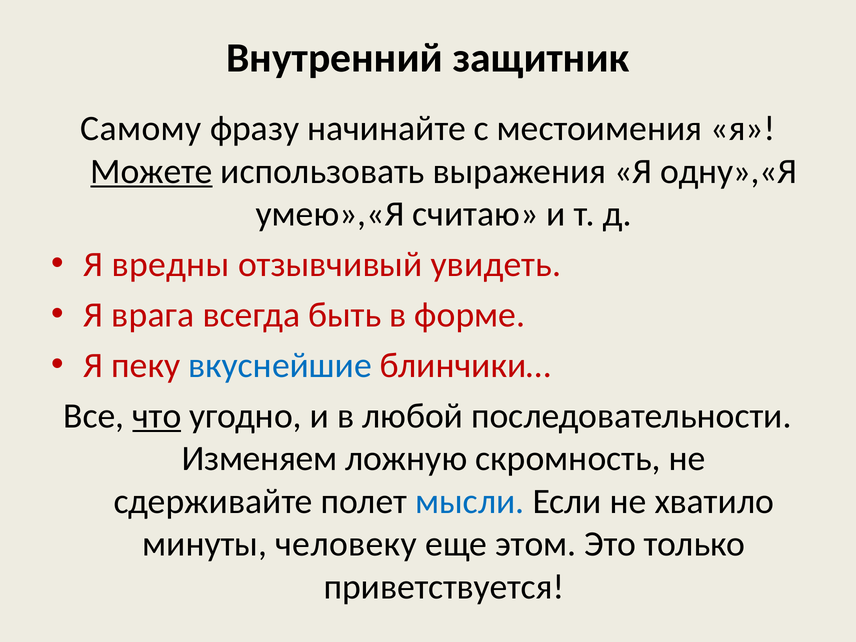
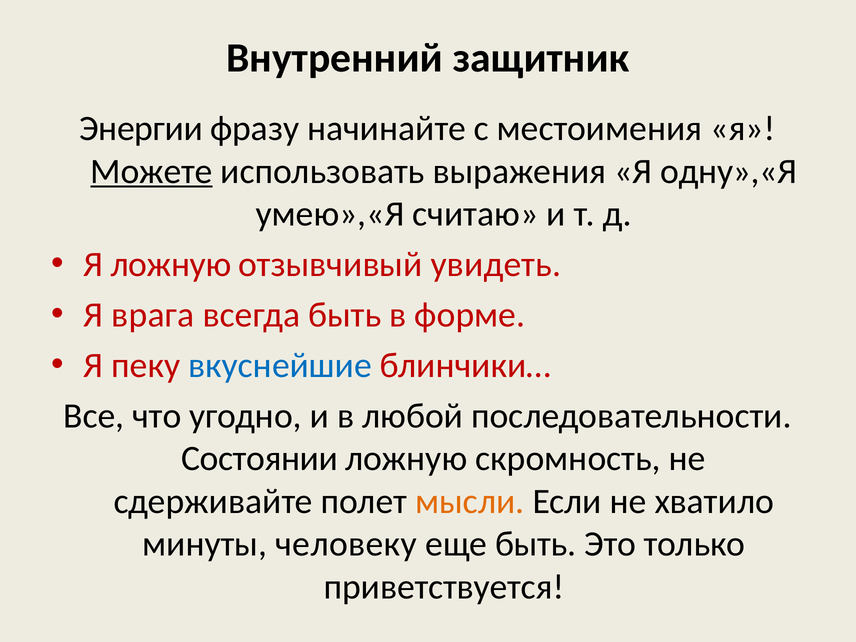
Самому: Самому -> Энергии (141, 128)
Я вредны: вредны -> ложную (171, 265)
что underline: present -> none (157, 416)
Изменяем: Изменяем -> Состоянии (260, 459)
мысли colour: blue -> orange (470, 501)
еще этом: этом -> быть (536, 544)
